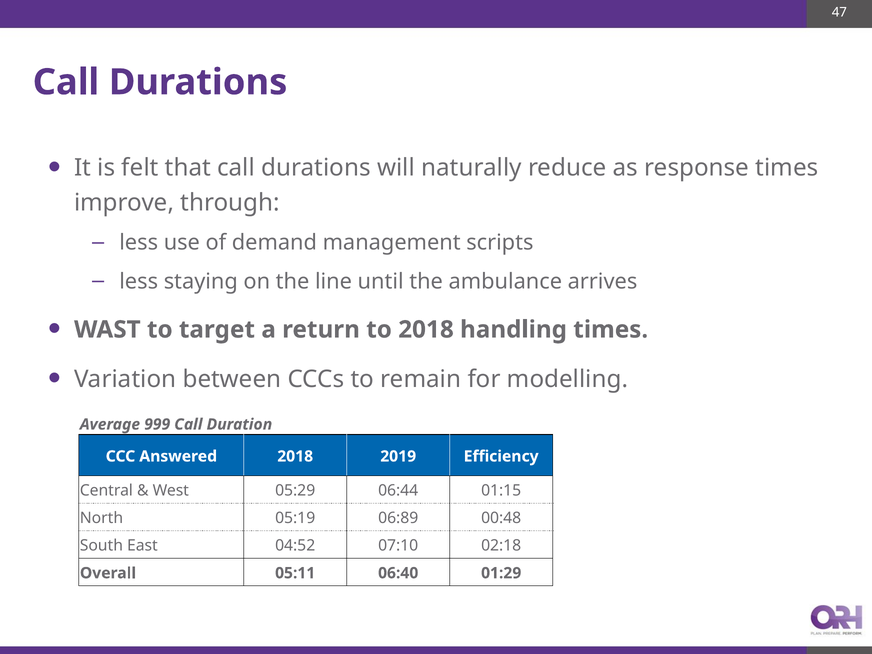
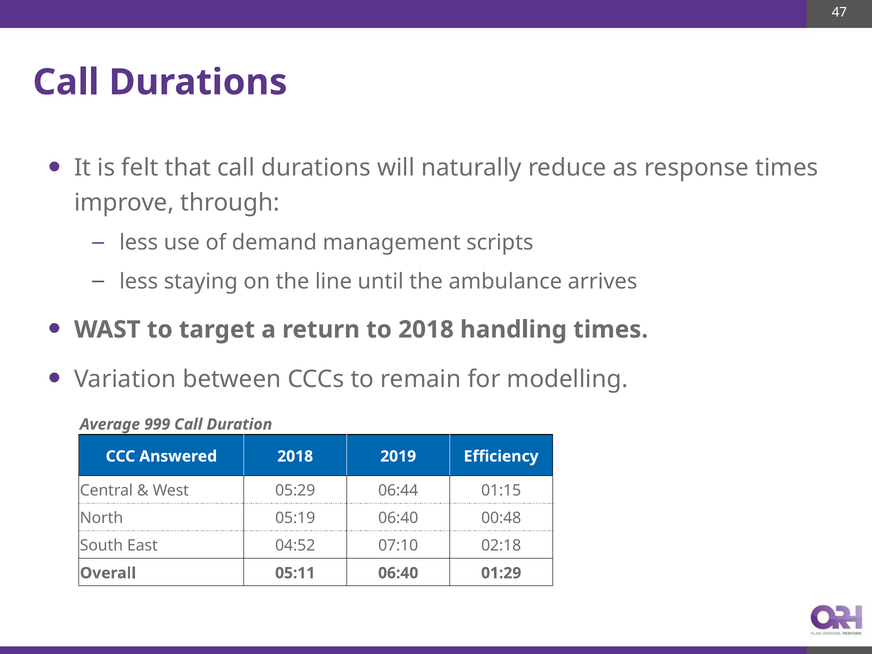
05:19 06:89: 06:89 -> 06:40 (398, 518)
